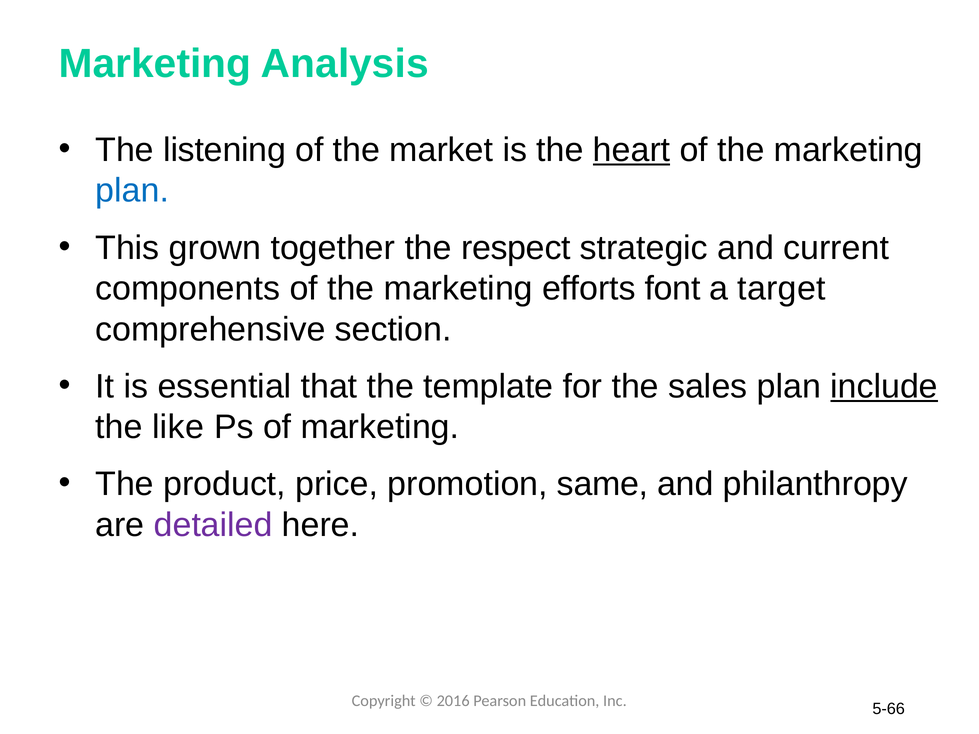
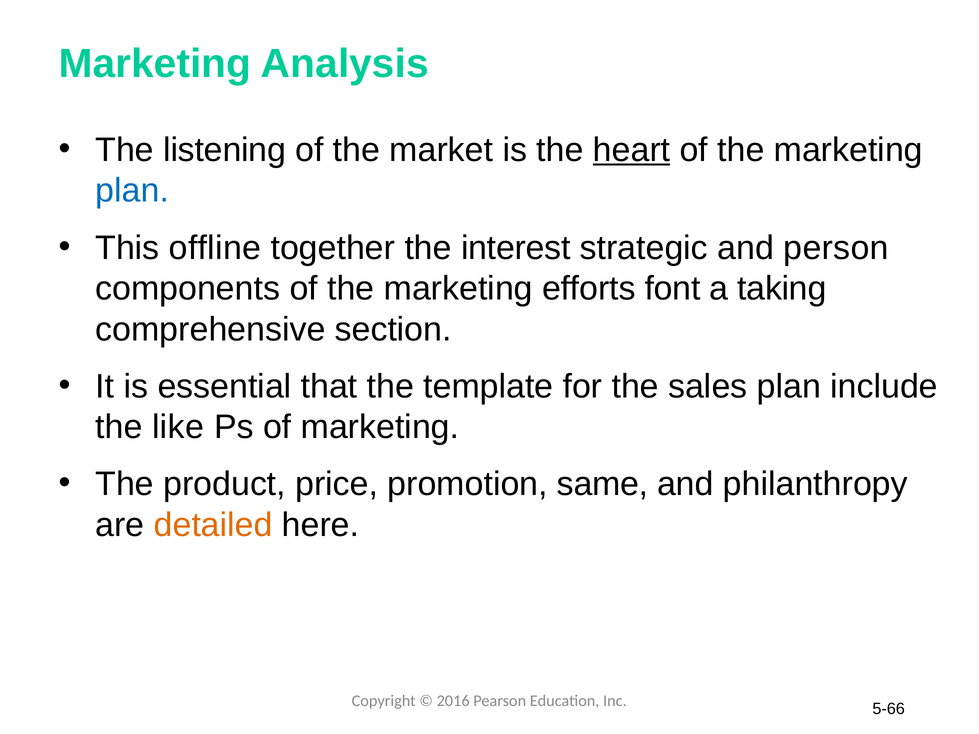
grown: grown -> offline (215, 248)
respect: respect -> interest (516, 248)
current: current -> person (836, 248)
target: target -> taking (782, 289)
include underline: present -> none (884, 386)
detailed colour: purple -> orange (213, 525)
